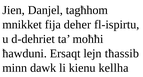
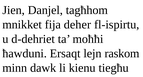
tħassib: tħassib -> raskom (122, 53)
kellha: kellha -> tiegħu (114, 68)
